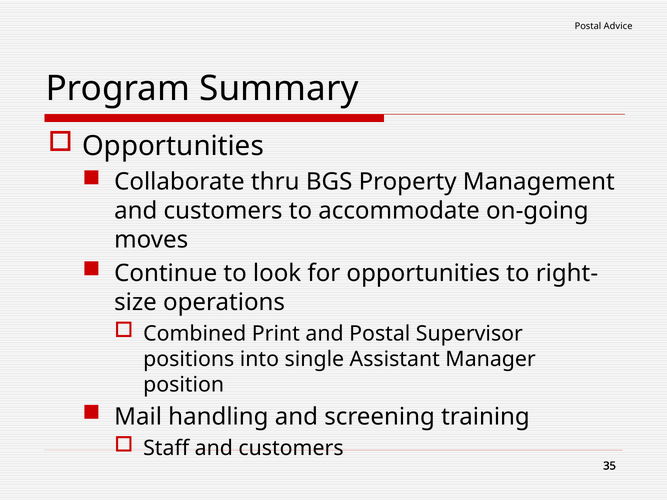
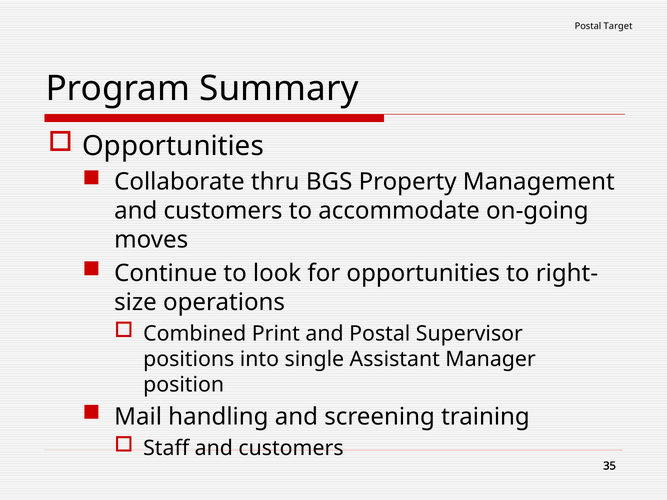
Advice: Advice -> Target (618, 26)
